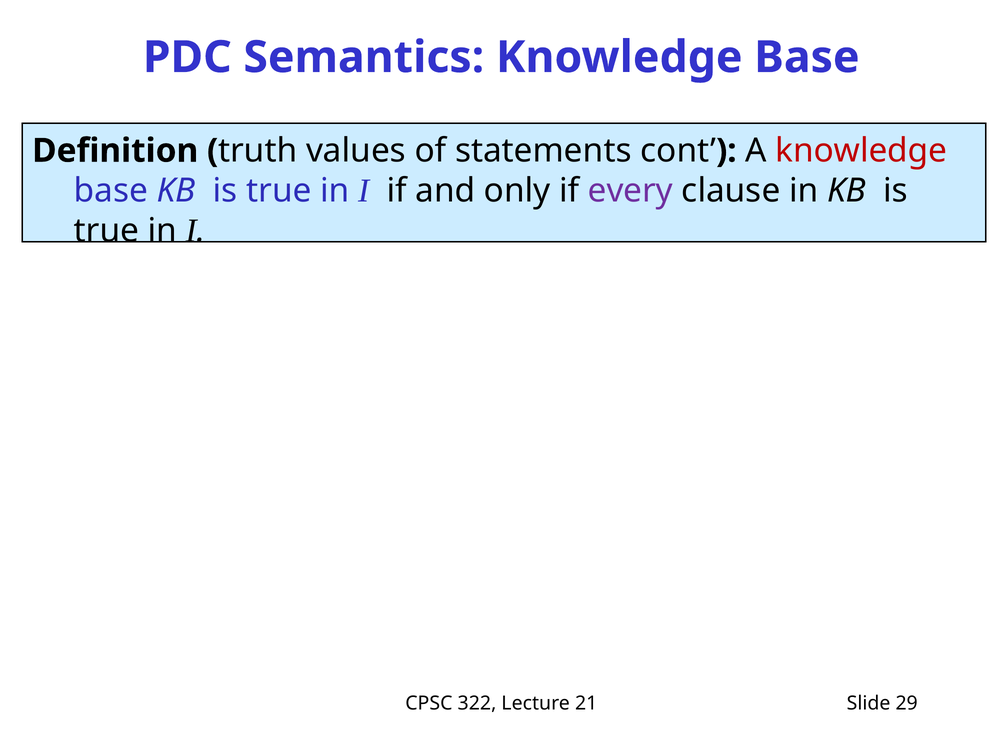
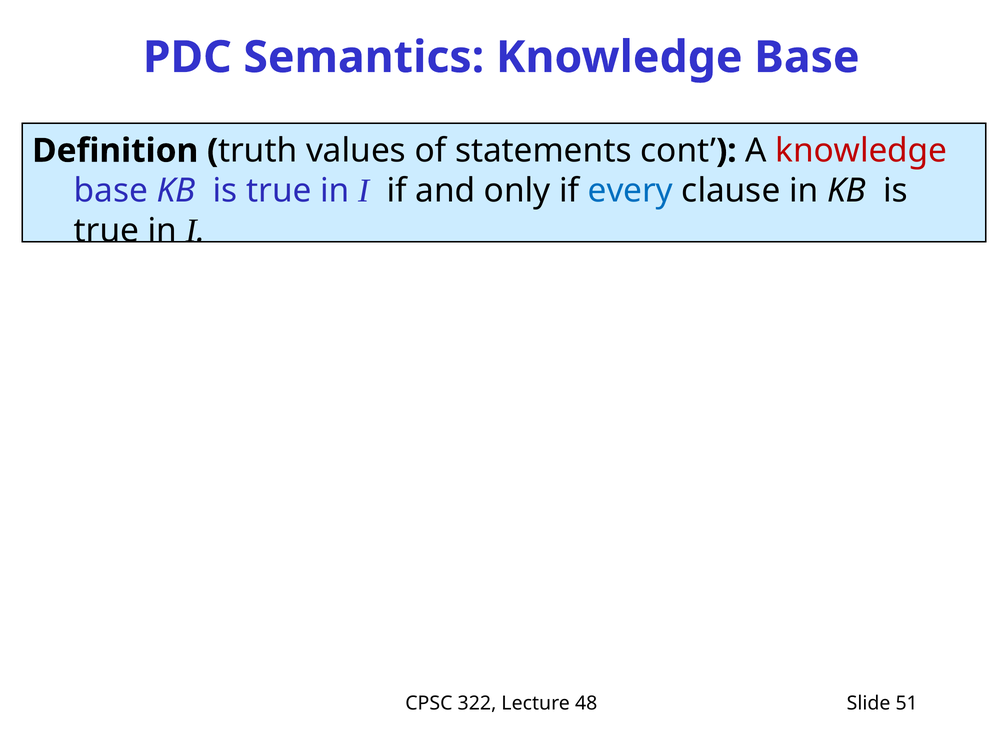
every colour: purple -> blue (630, 191)
21: 21 -> 48 (586, 703)
29: 29 -> 51 (907, 703)
